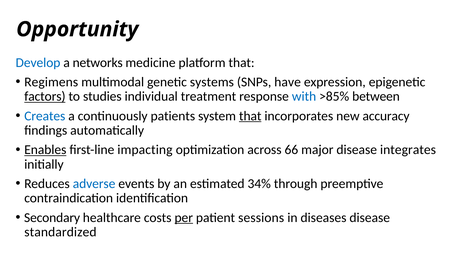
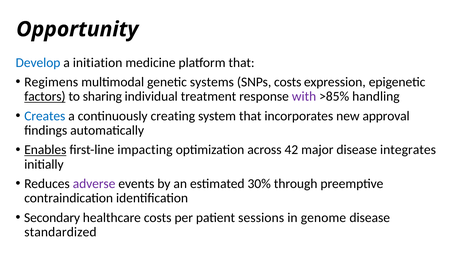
networks: networks -> initiation (98, 63)
SNPs have: have -> costs (288, 82)
studies: studies -> sharing (102, 96)
with colour: blue -> purple (304, 96)
between: between -> handling (376, 96)
patients: patients -> creating (173, 116)
that underline: present -> none (250, 116)
accuracy: accuracy -> approval (386, 116)
66: 66 -> 42 (291, 150)
adverse colour: blue -> purple (94, 184)
34%: 34% -> 30% (259, 184)
per underline: present -> none (184, 217)
diseases: diseases -> genome (323, 217)
